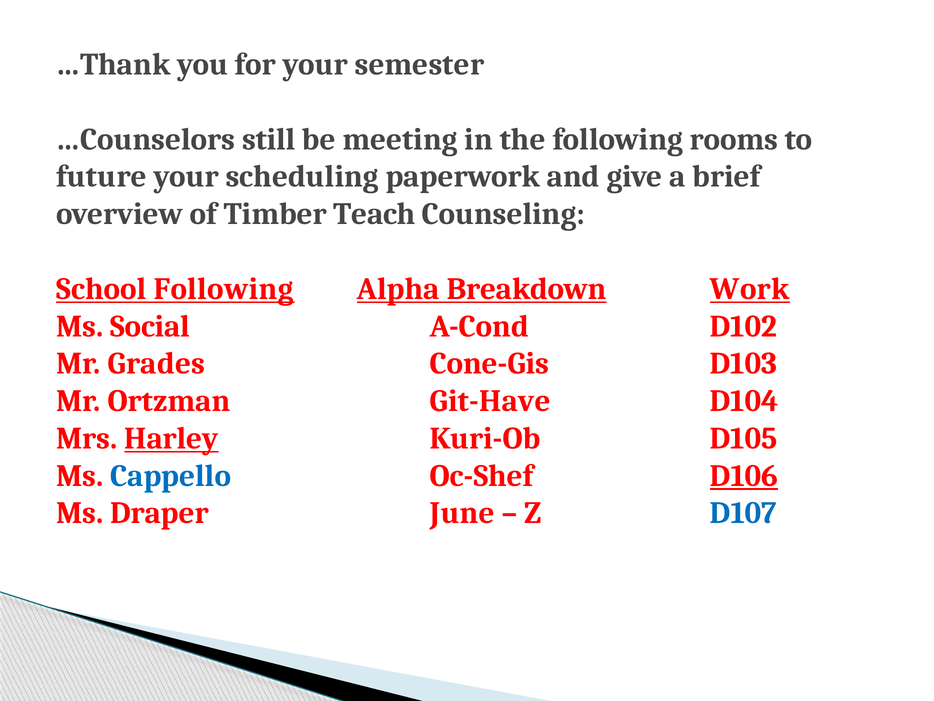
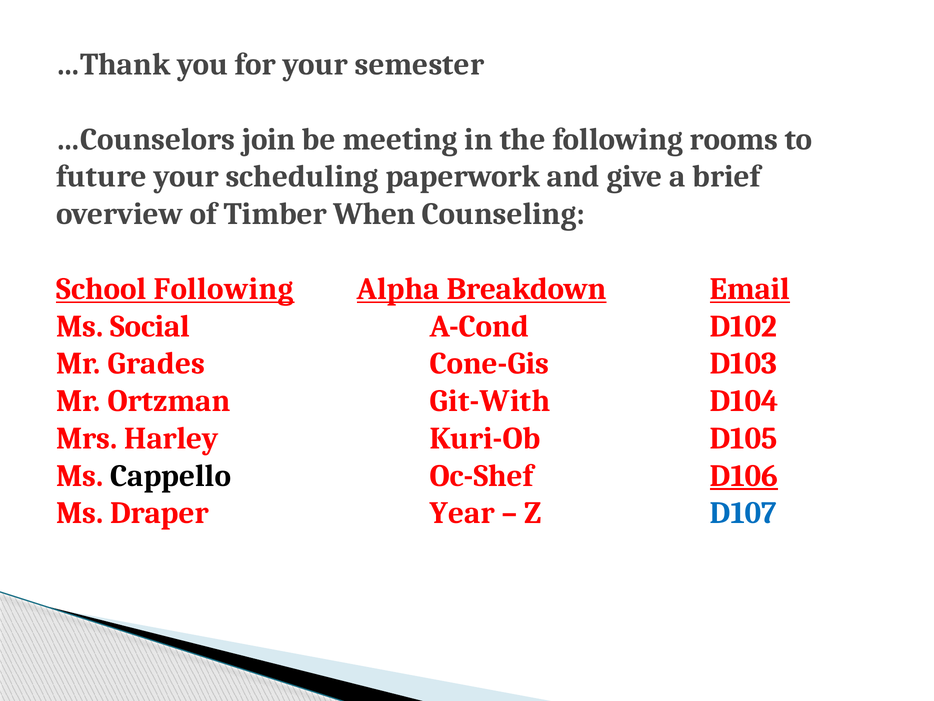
still: still -> join (269, 139)
Teach: Teach -> When (374, 214)
Work: Work -> Email (750, 289)
Git-Have: Git-Have -> Git-With (490, 401)
Harley underline: present -> none (171, 438)
Cappello colour: blue -> black (171, 475)
June: June -> Year (462, 513)
